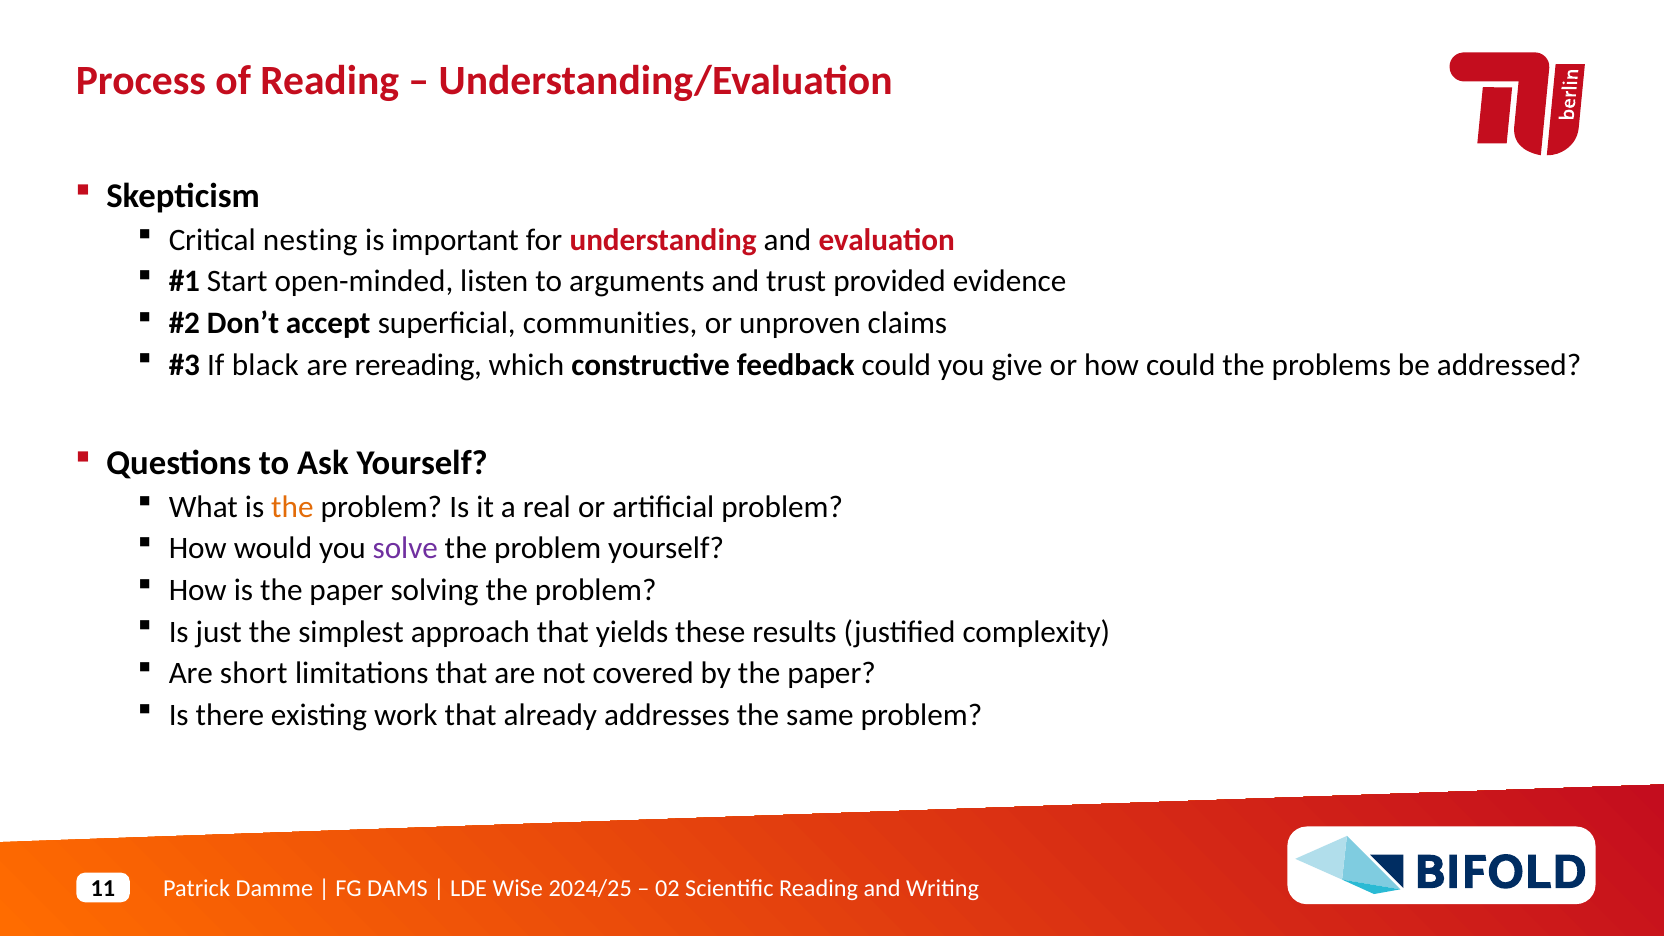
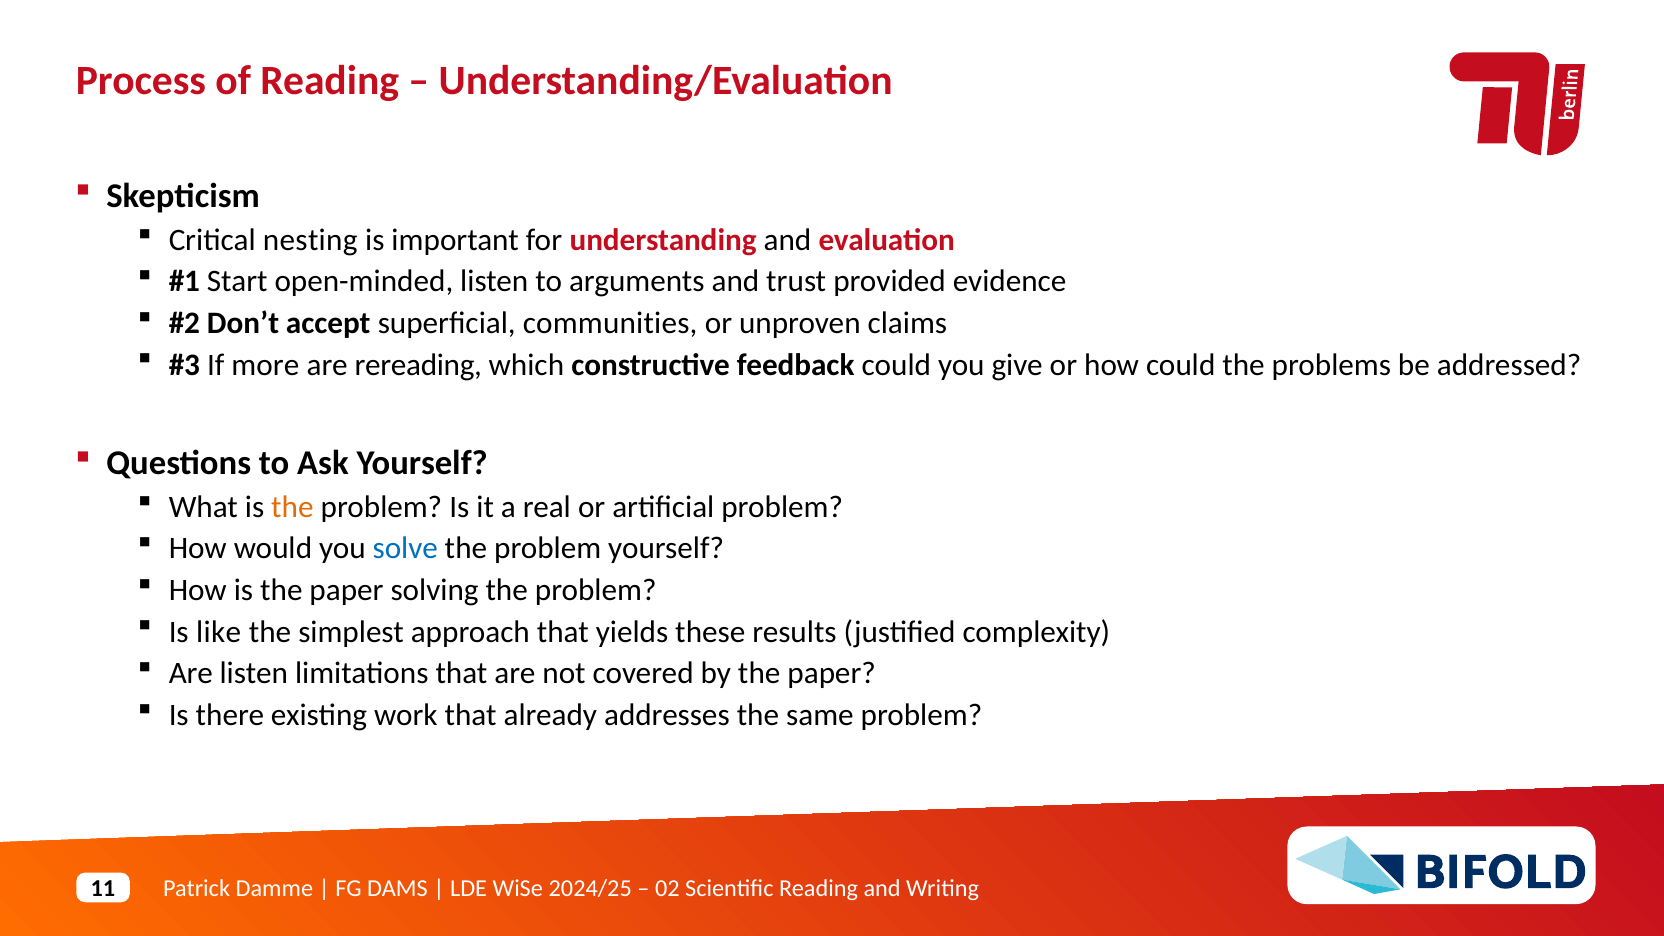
black: black -> more (265, 365)
solve colour: purple -> blue (405, 549)
just: just -> like (219, 632)
Are short: short -> listen (254, 673)
